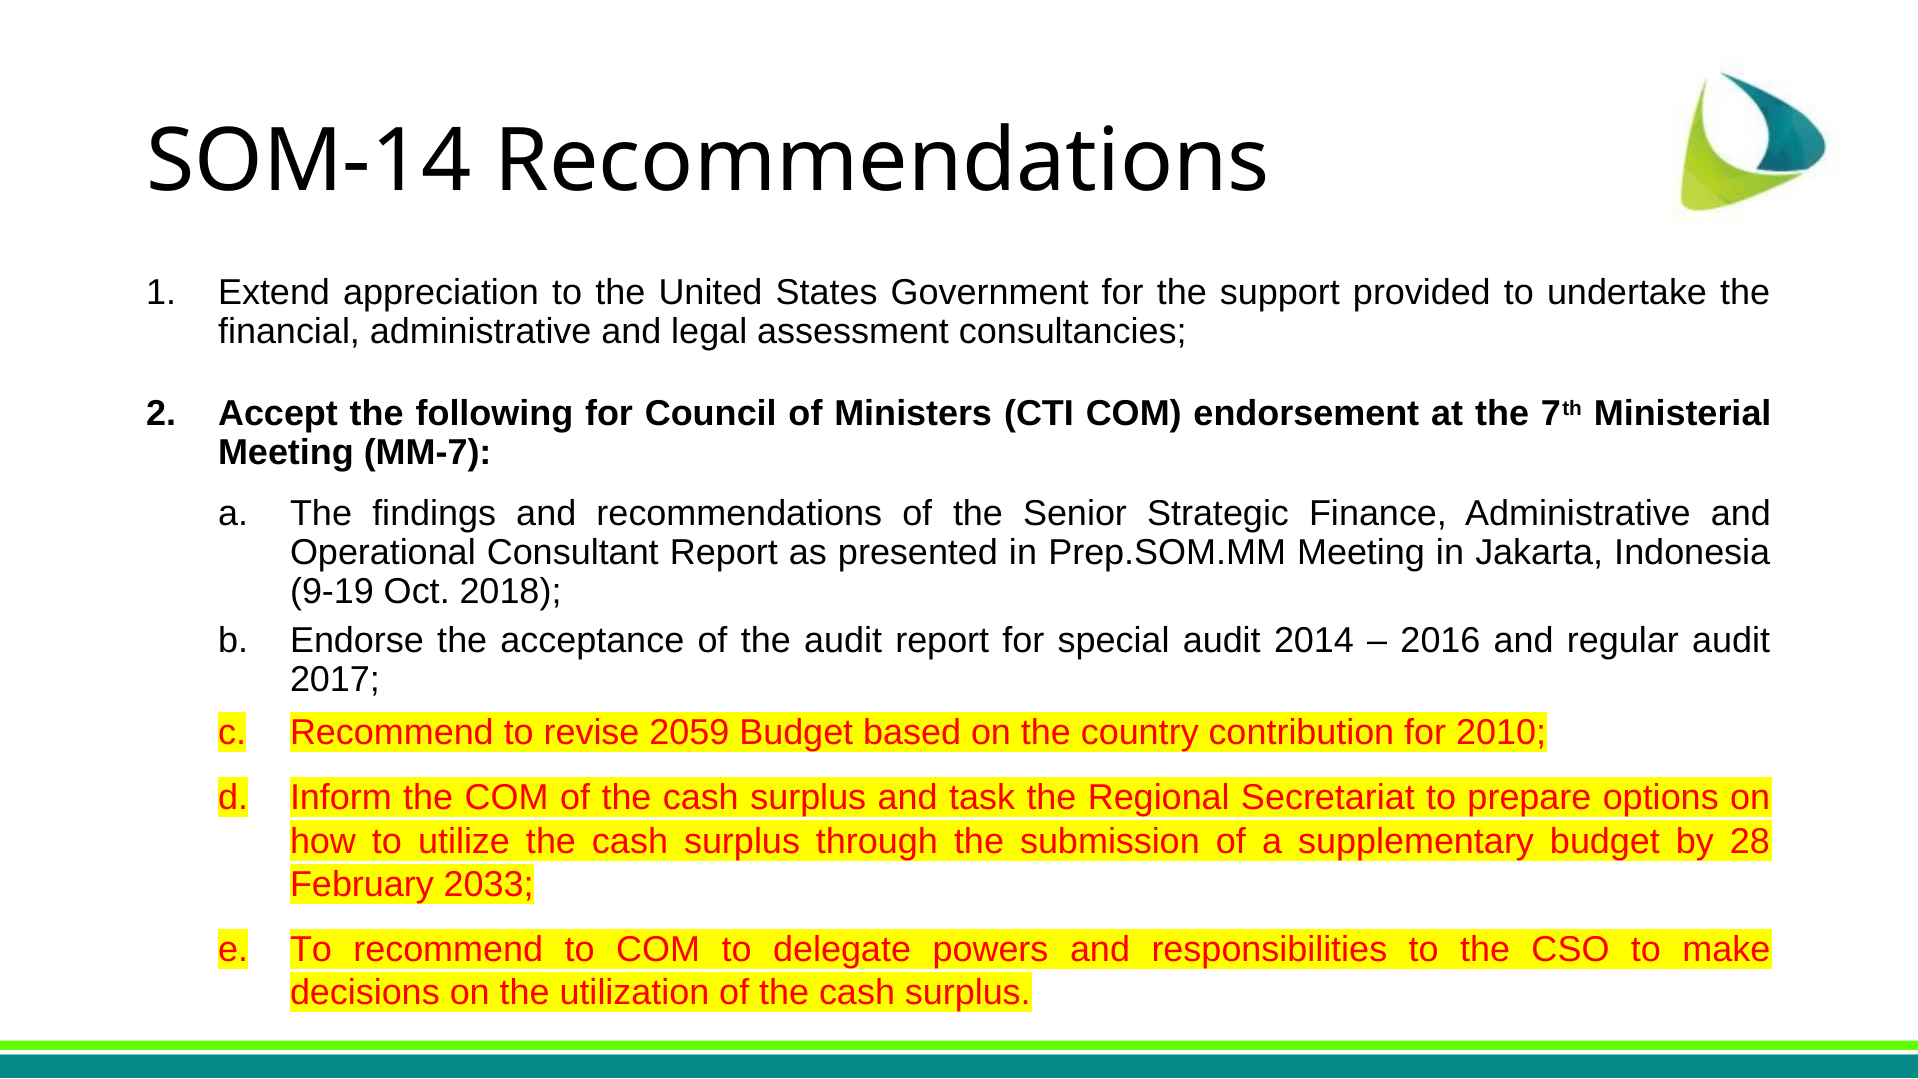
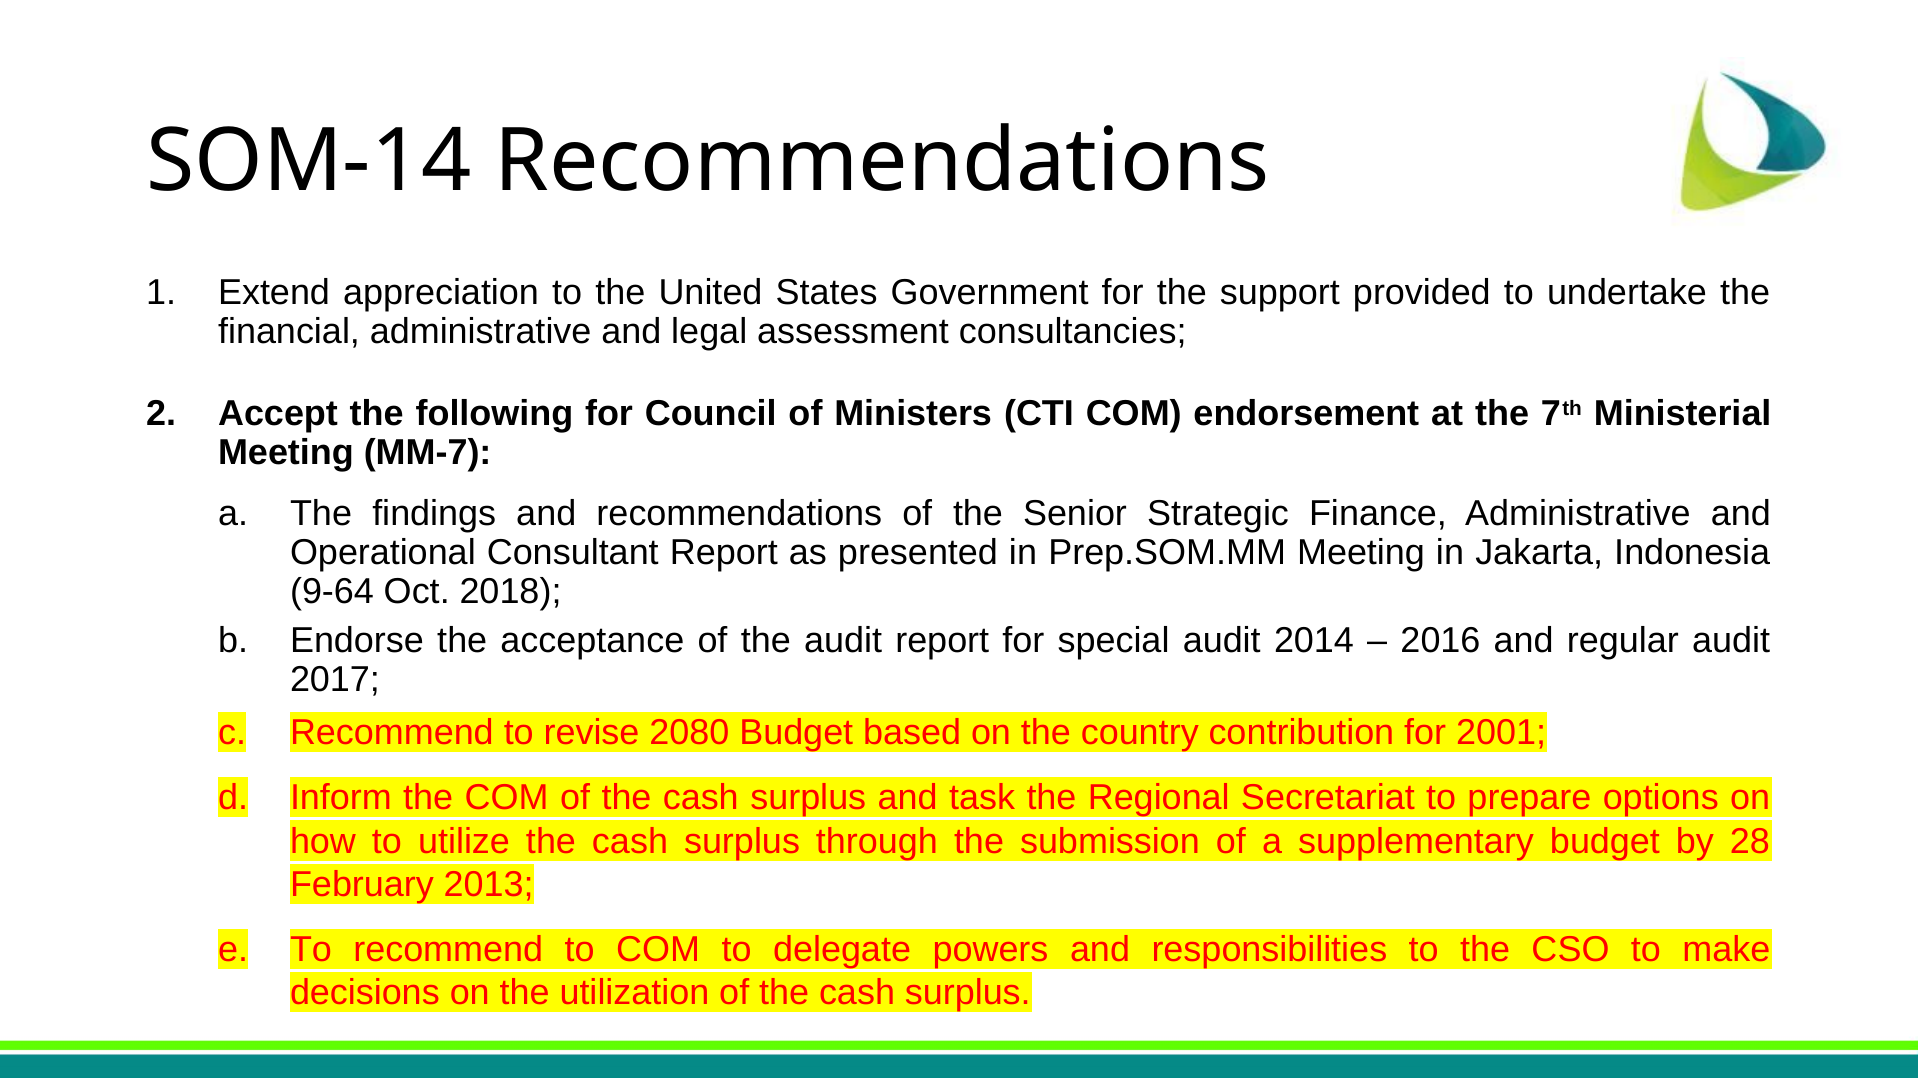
9-19: 9-19 -> 9-64 (332, 591)
2059: 2059 -> 2080 (689, 733)
2010: 2010 -> 2001 (1501, 733)
2033: 2033 -> 2013 (489, 884)
